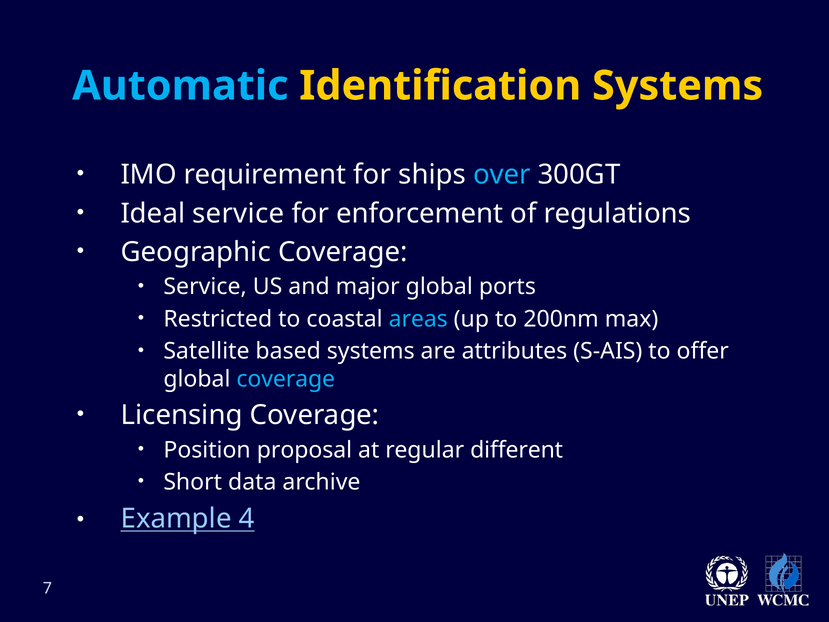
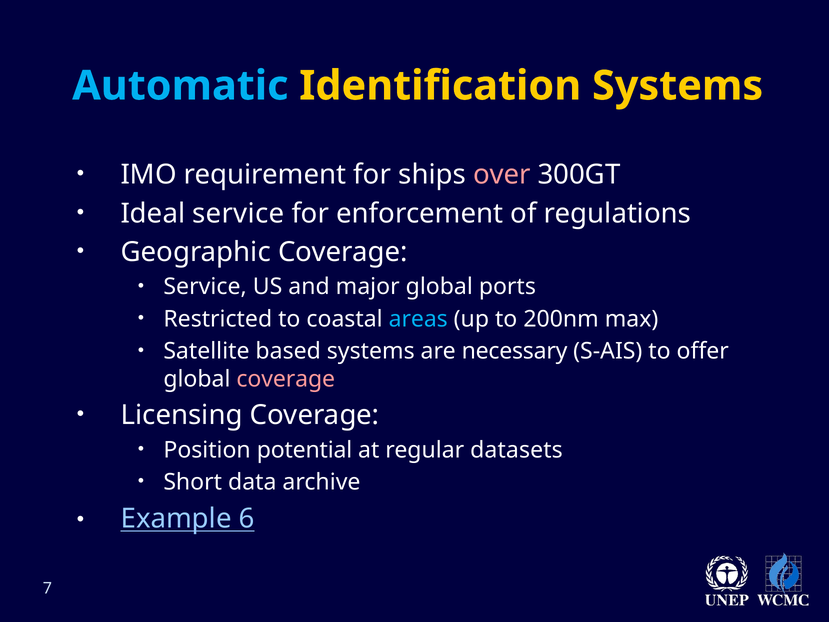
over colour: light blue -> pink (502, 175)
attributes: attributes -> necessary (515, 351)
coverage colour: light blue -> pink (286, 379)
proposal: proposal -> potential (305, 450)
different: different -> datasets (516, 450)
4: 4 -> 6 (247, 518)
